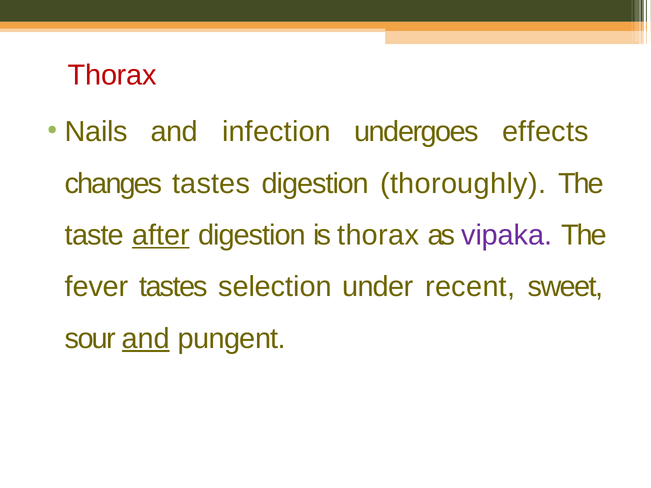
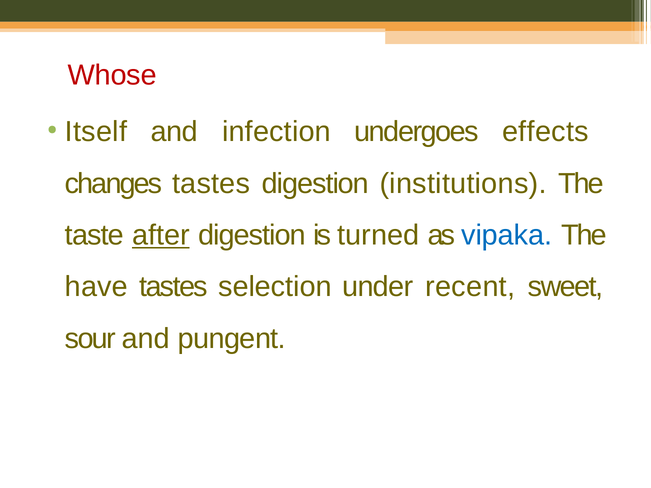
Thorax: Thorax -> Whose (112, 75)
Nails: Nails -> Itself (96, 132)
thoroughly: thoroughly -> institutions (463, 184)
is thorax: thorax -> turned (378, 235)
vipaka colour: purple -> blue (507, 235)
fever: fever -> have (96, 287)
and underline: present -> none (146, 339)
